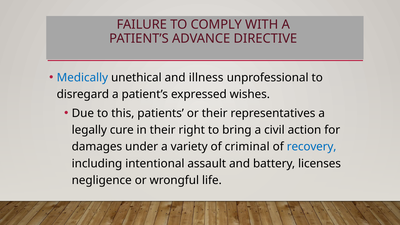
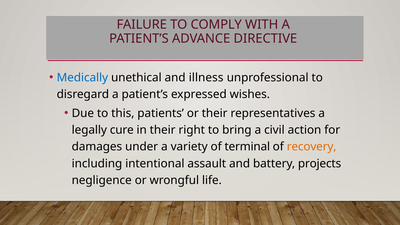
criminal: criminal -> terminal (247, 147)
recovery colour: blue -> orange (312, 147)
licenses: licenses -> projects (320, 164)
